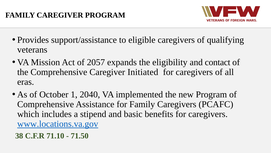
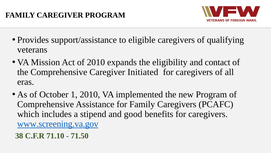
of 2057: 2057 -> 2010 (96, 62)
1 2040: 2040 -> 2010 (90, 94)
basic: basic -> good (133, 114)
www.locations.va.gov: www.locations.va.gov -> www.screening.va.gov (58, 123)
